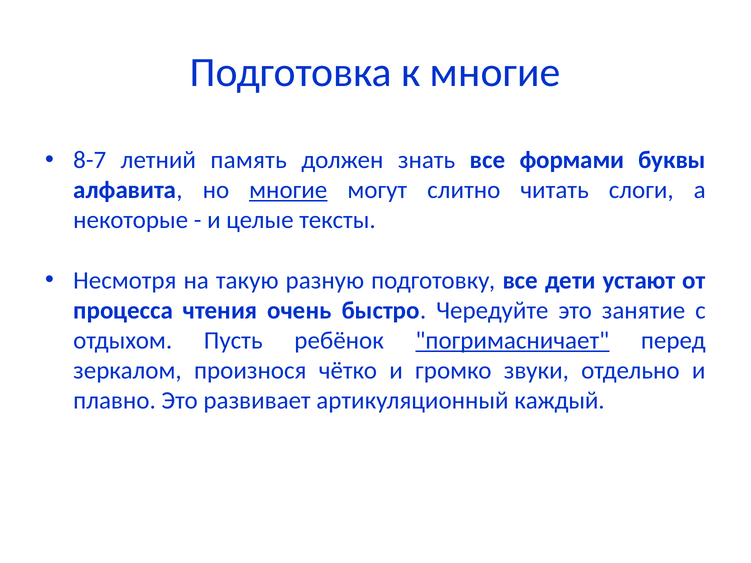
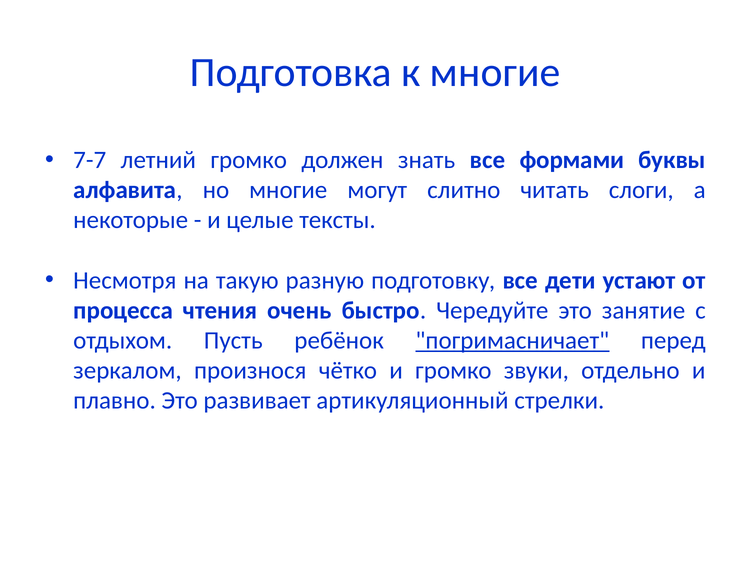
8-7: 8-7 -> 7-7 (90, 160)
летний память: память -> громко (249, 160)
многие underline: present -> none (288, 190)
каждый: каждый -> стрелки (559, 401)
